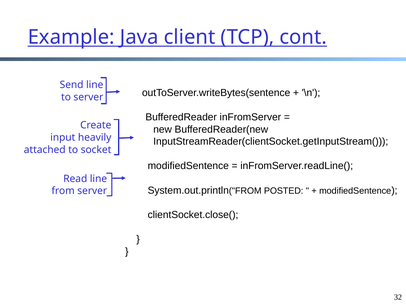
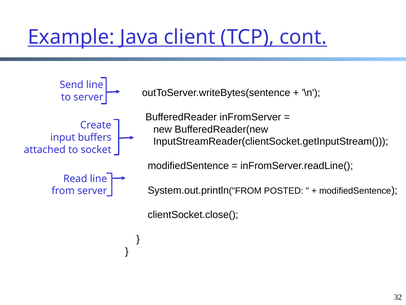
heavily: heavily -> buffers (95, 137)
